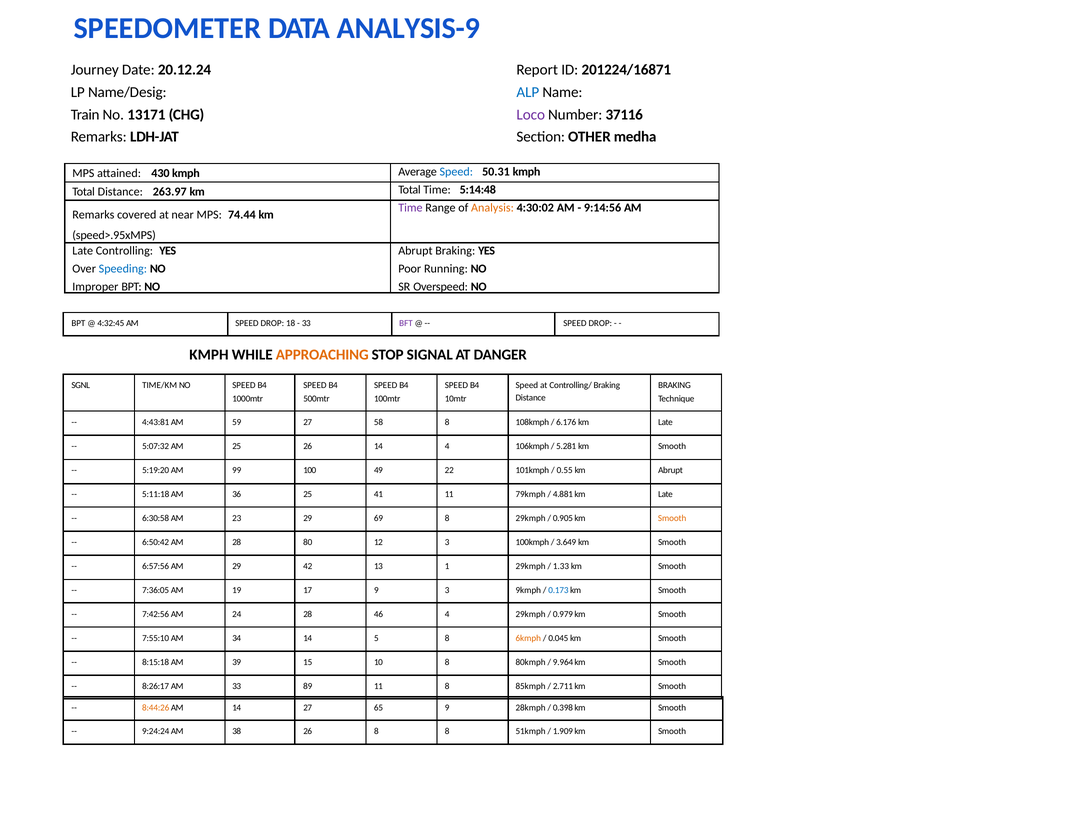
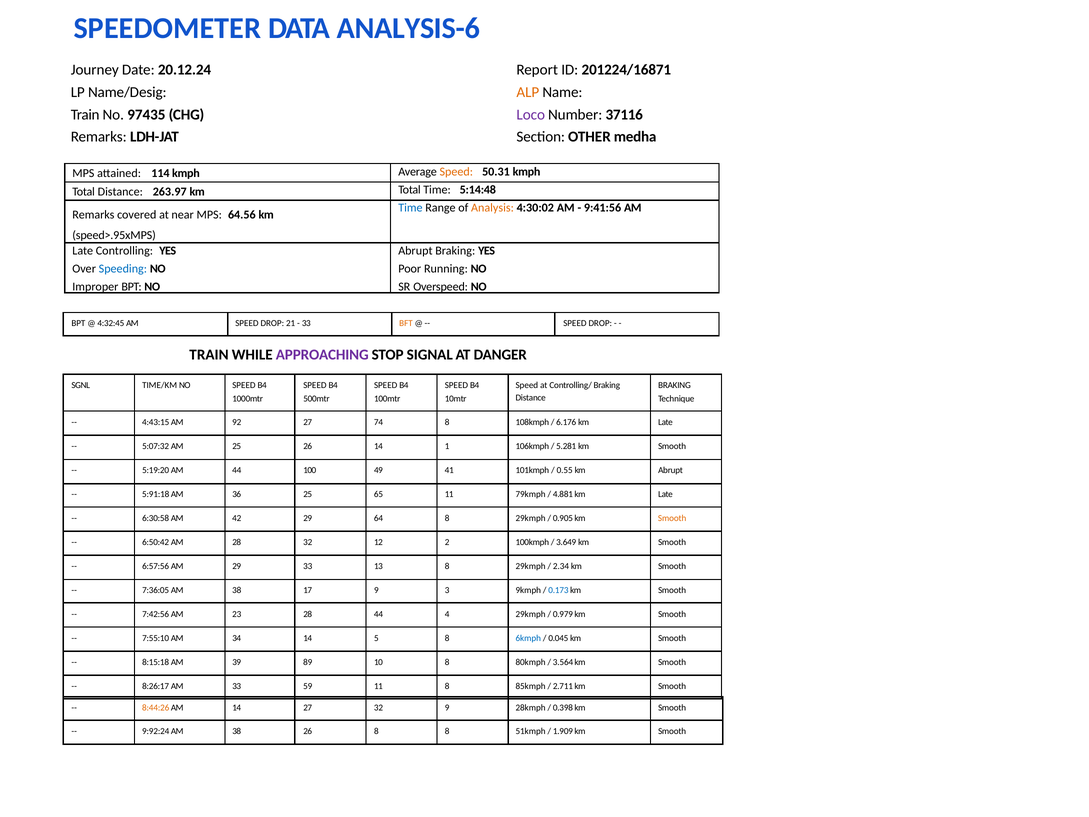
ANALYSIS-9: ANALYSIS-9 -> ANALYSIS-6 (408, 28)
ALP colour: blue -> orange (528, 92)
13171: 13171 -> 97435 (146, 115)
430: 430 -> 114 (160, 173)
Speed colour: blue -> orange (456, 172)
Time colour: purple -> blue (410, 208)
9:14:56: 9:14:56 -> 9:41:56 (603, 208)
74.44: 74.44 -> 64.56 (242, 215)
18: 18 -> 21 (291, 323)
BFT colour: purple -> orange (406, 323)
KMPH: KMPH -> TRAIN (209, 355)
APPROACHING colour: orange -> purple (322, 355)
4:43:81: 4:43:81 -> 4:43:15 (156, 422)
59: 59 -> 92 (237, 422)
58: 58 -> 74 (378, 422)
14 4: 4 -> 1 (447, 446)
AM 99: 99 -> 44 (237, 470)
22: 22 -> 41 (449, 470)
5:11:18: 5:11:18 -> 5:91:18 (156, 494)
41: 41 -> 65 (378, 494)
23: 23 -> 42 (237, 518)
69: 69 -> 64 (378, 518)
28 80: 80 -> 32 (308, 542)
12 3: 3 -> 2 (447, 542)
29 42: 42 -> 33 (308, 566)
13 1: 1 -> 8 (447, 566)
1.33: 1.33 -> 2.34 (561, 566)
7:36:05 AM 19: 19 -> 38 (237, 590)
24: 24 -> 23 (237, 614)
28 46: 46 -> 44 (378, 614)
6kmph colour: orange -> blue (528, 638)
15: 15 -> 89 (308, 662)
9.964: 9.964 -> 3.564 (563, 662)
89: 89 -> 59 (308, 686)
27 65: 65 -> 32 (378, 707)
9:24:24: 9:24:24 -> 9:92:24 (156, 731)
